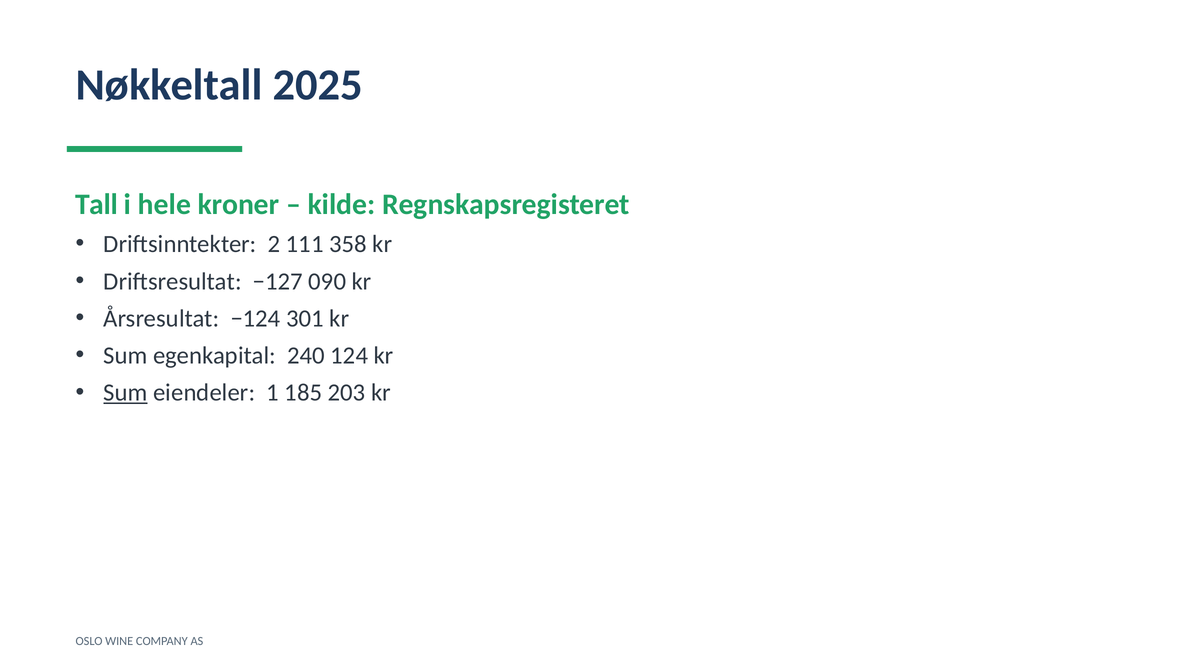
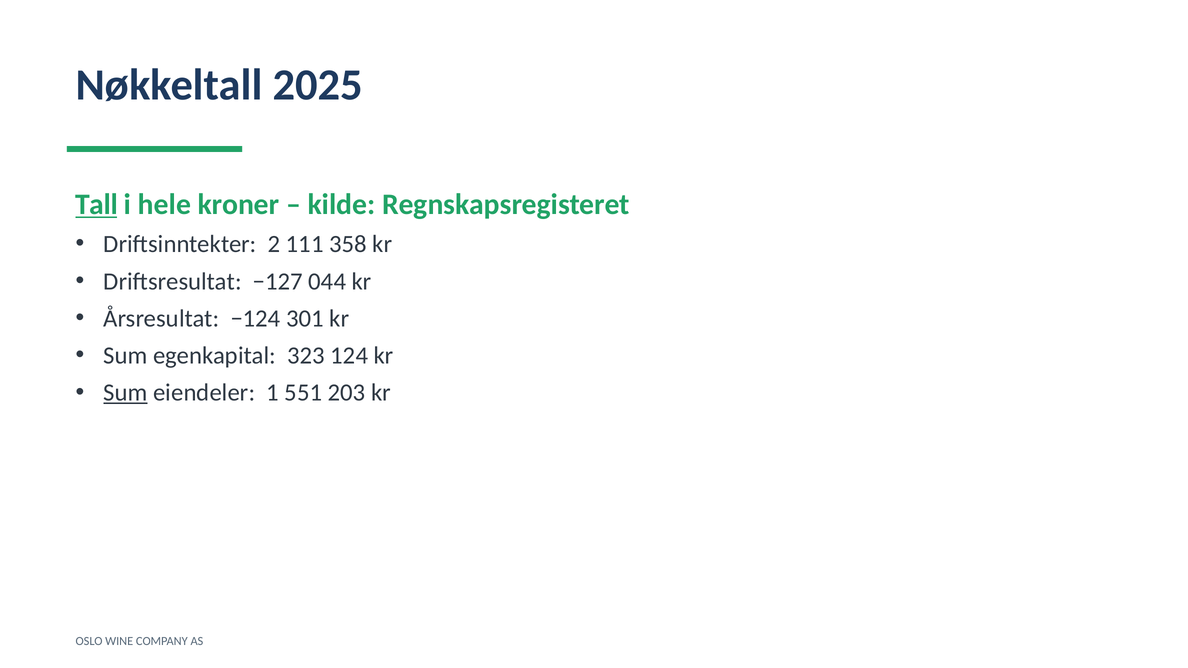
Tall underline: none -> present (97, 205)
090: 090 -> 044 (327, 281)
240: 240 -> 323 (306, 356)
185: 185 -> 551 (303, 393)
